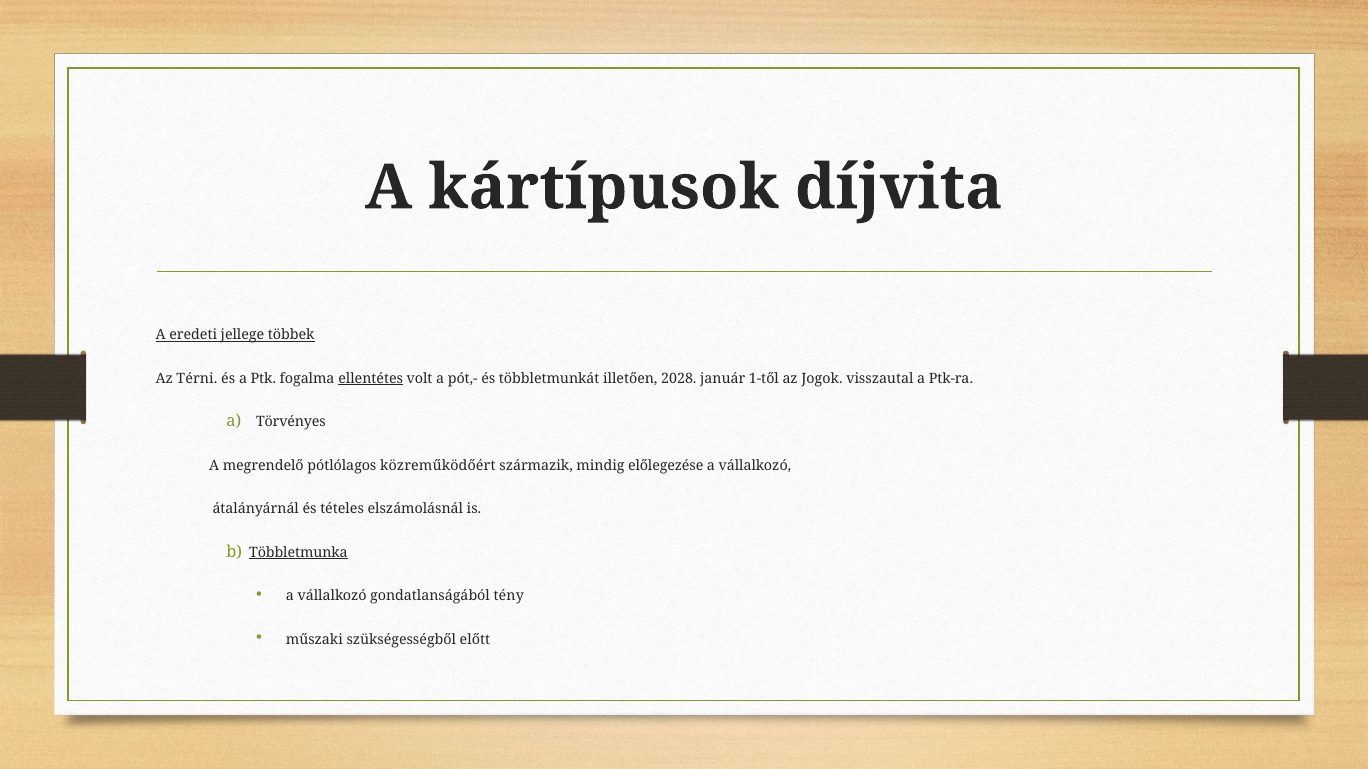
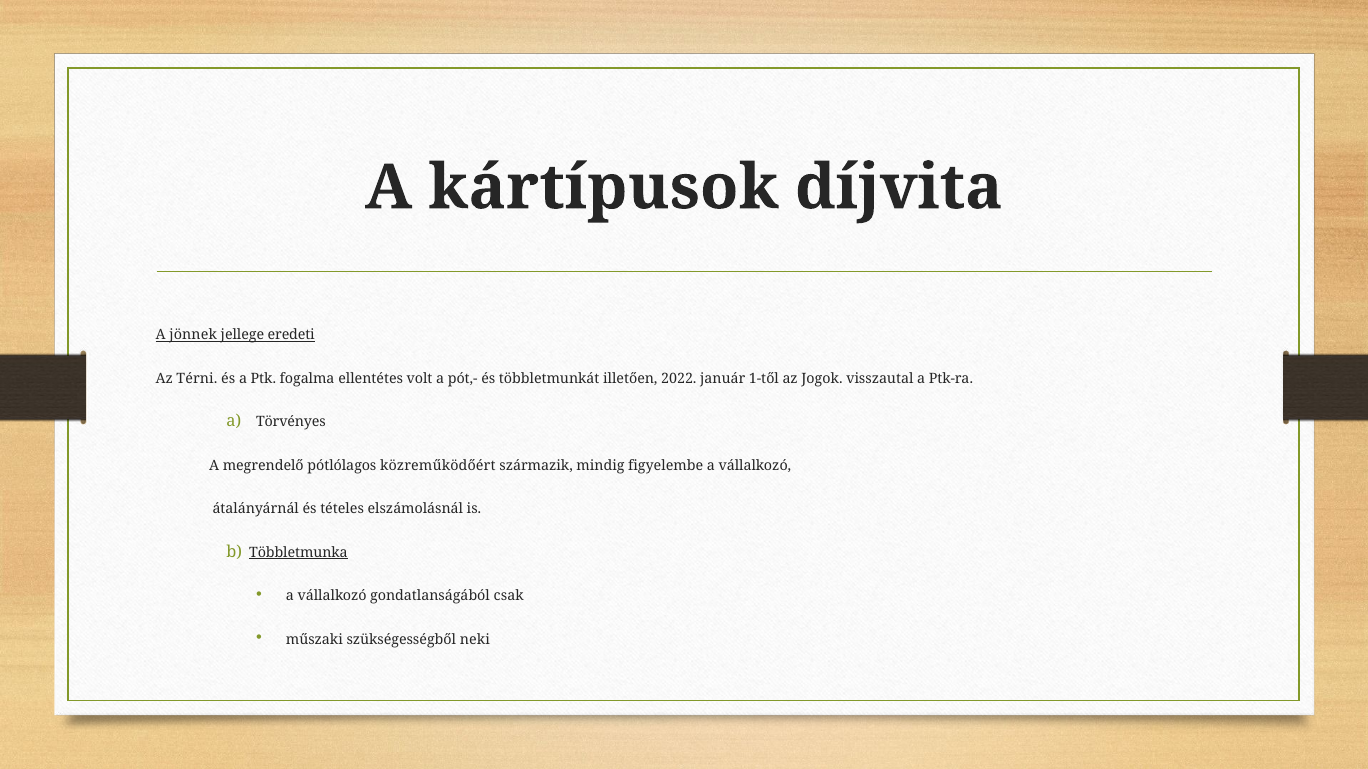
eredeti: eredeti -> jönnek (193, 335)
többek: többek -> eredeti (291, 335)
ellentétes underline: present -> none (371, 379)
2028: 2028 -> 2022 (679, 379)
előlegezése: előlegezése -> figyelembe (666, 466)
tény: tény -> csak (509, 597)
előtt: előtt -> neki (475, 640)
